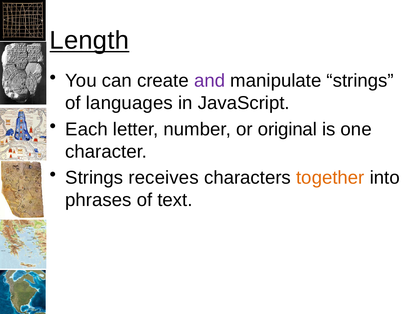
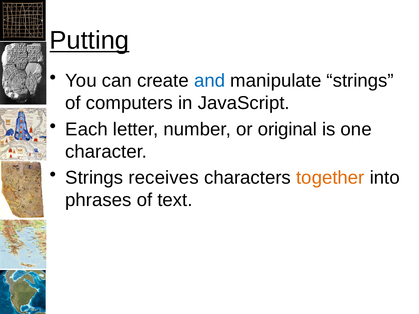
Length: Length -> Putting (89, 41)
and colour: purple -> blue (210, 81)
languages: languages -> computers (129, 103)
